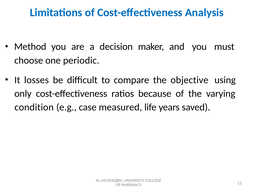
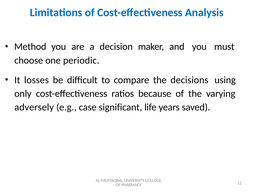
objective: objective -> decisions (189, 80)
condition: condition -> adversely (34, 108)
measured: measured -> significant (120, 108)
